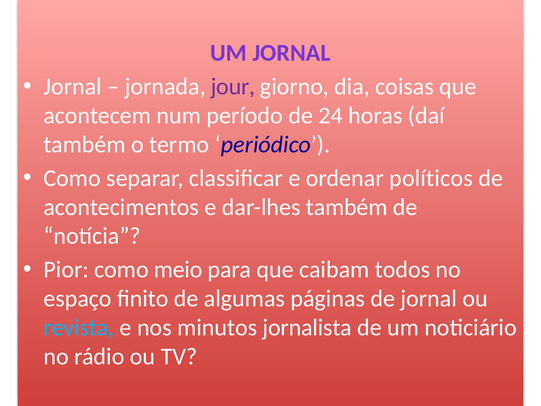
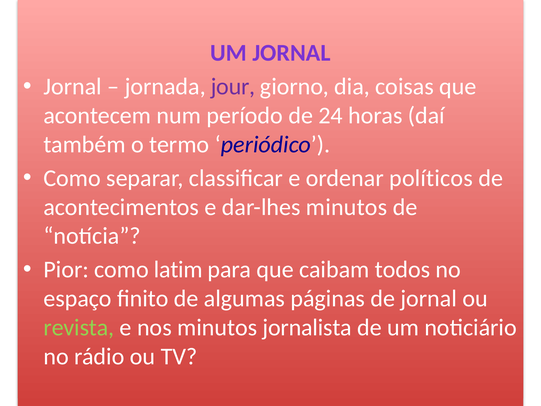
dar-lhes também: também -> minutos (347, 207)
meio: meio -> latim (178, 270)
revista colour: light blue -> light green (79, 327)
